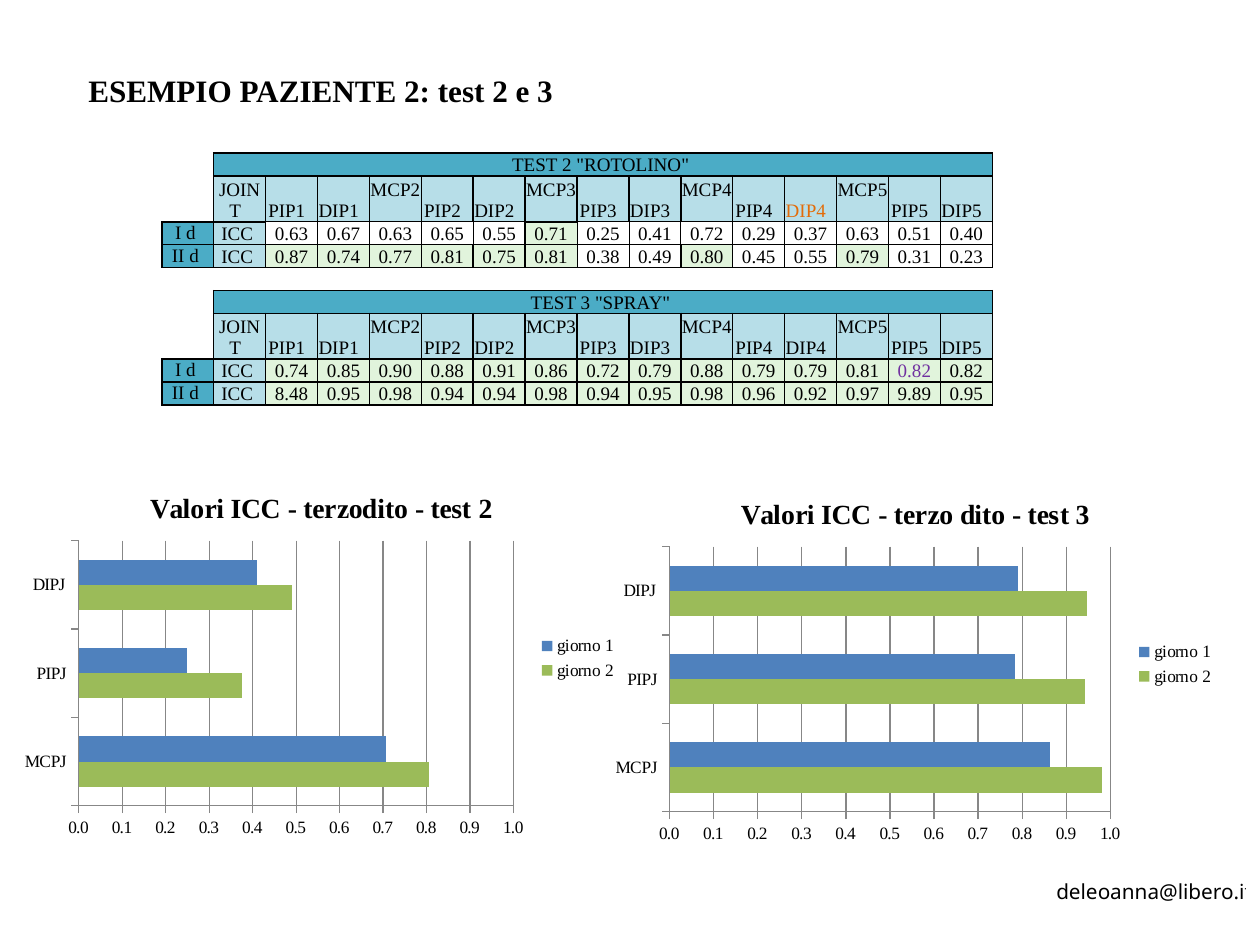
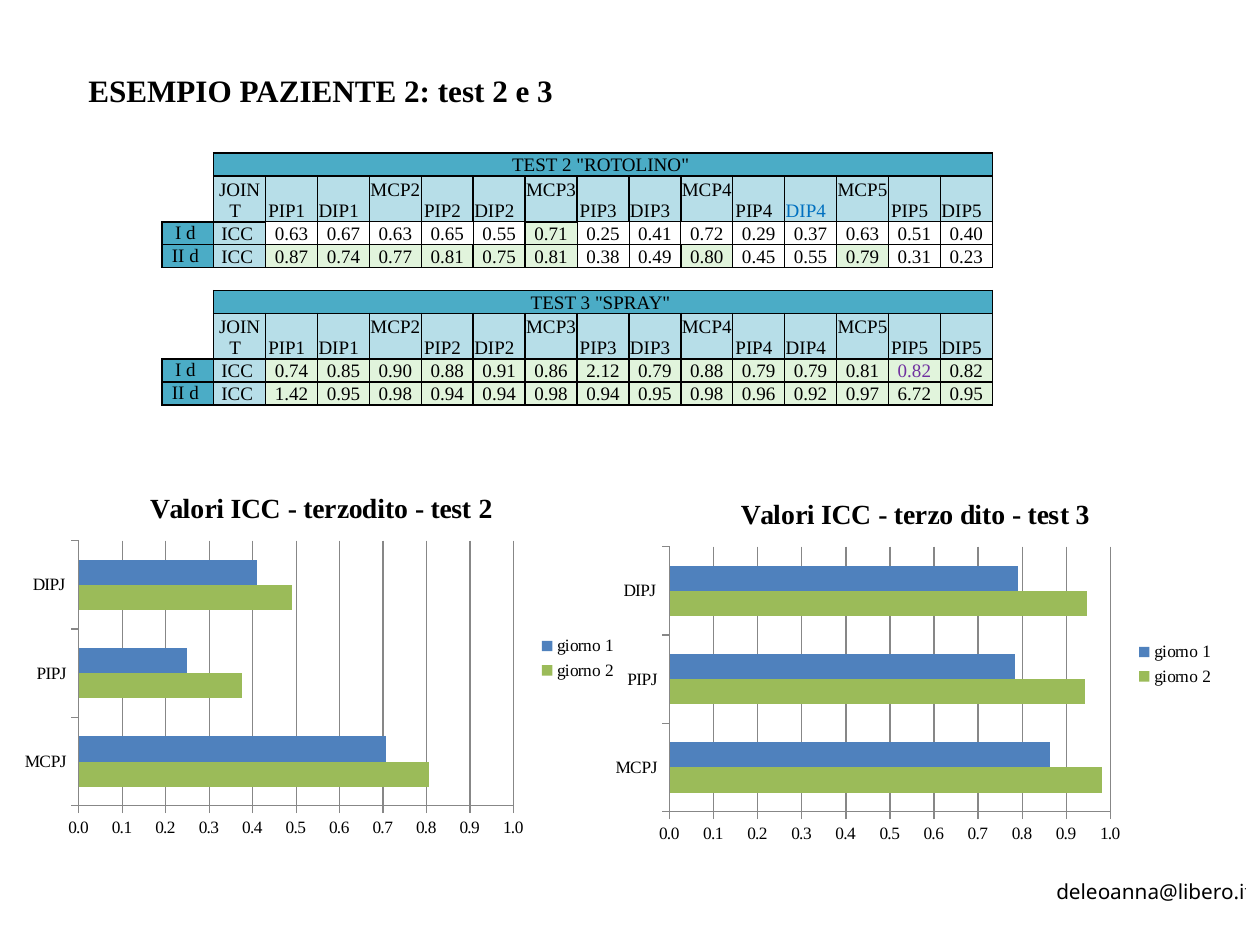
DIP4 colour: orange -> blue (806, 211)
0.86 0.72: 0.72 -> 2.12 (603, 372)
8.48: 8.48 -> 1.42 (292, 395)
9.89: 9.89 -> 6.72 (914, 395)
